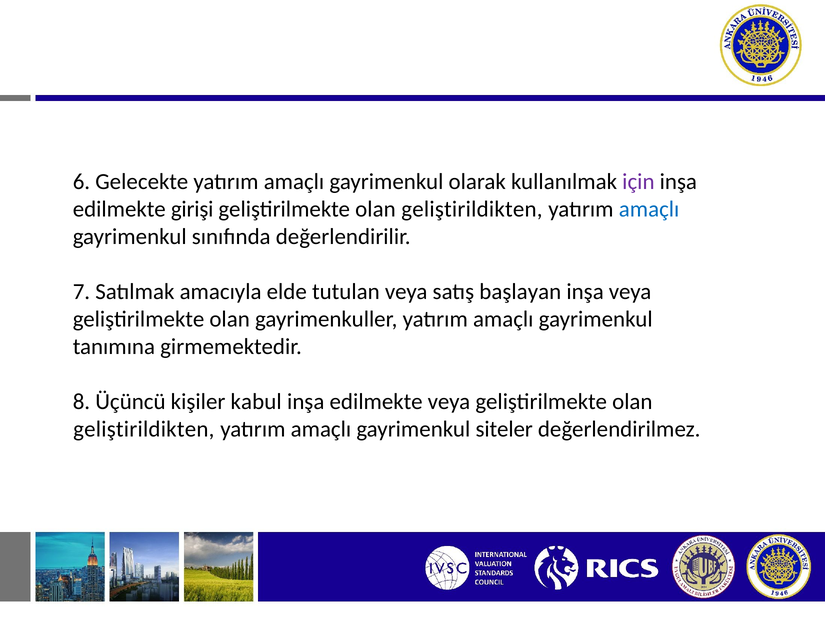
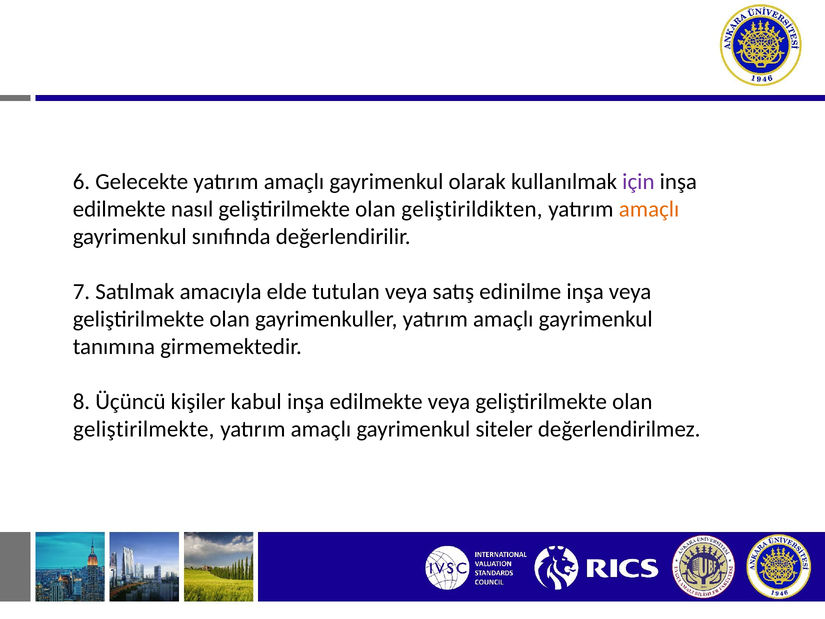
girişi: girişi -> nasıl (192, 209)
amaçlı colour: blue -> orange (649, 209)
başlayan: başlayan -> edinilme (520, 292)
geliştirildikten: geliştirildikten -> geliştirilmekte (144, 429)
